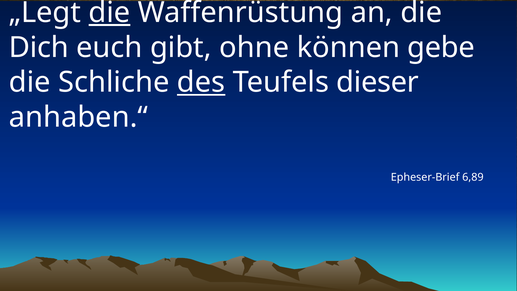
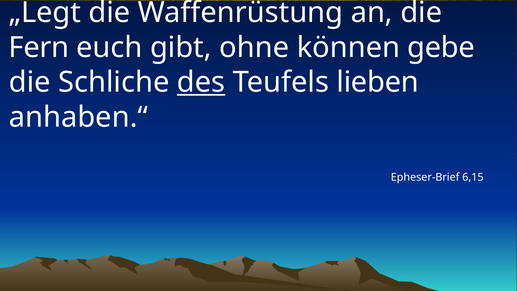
die underline: present -> none (109, 12)
Dich: Dich -> Fern (39, 47)
dieser: dieser -> lieben (378, 82)
6,89: 6,89 -> 6,15 (473, 177)
